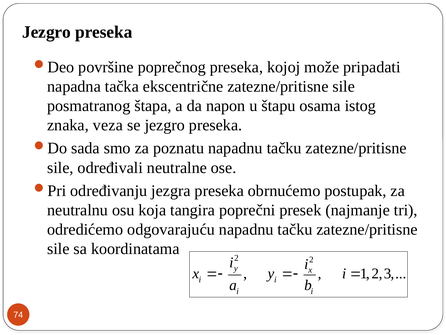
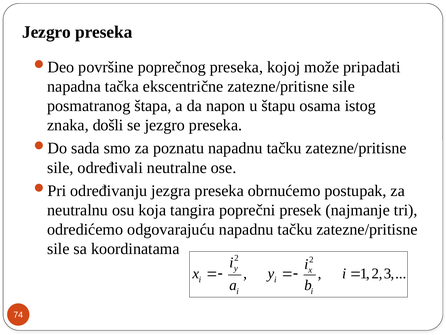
veza: veza -> došli (108, 125)
